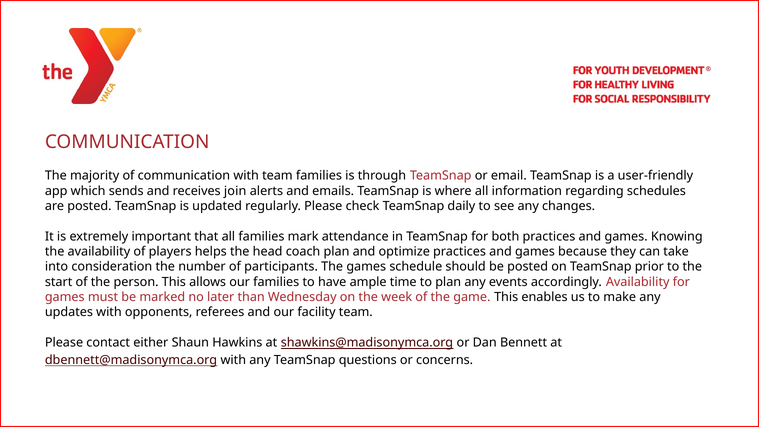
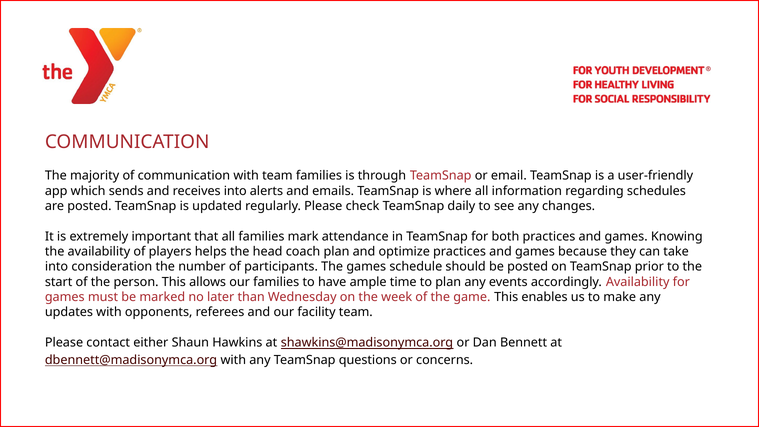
receives join: join -> into (235, 191)
